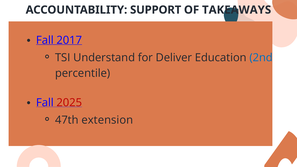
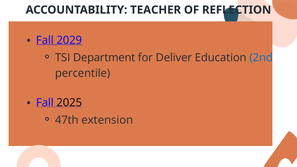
SUPPORT: SUPPORT -> TEACHER (156, 10)
TAKEAWAYS: TAKEAWAYS -> REFLECTION (237, 10)
2017: 2017 -> 2029 (69, 40)
Understand: Understand -> Department (104, 58)
2025 colour: red -> black (69, 103)
